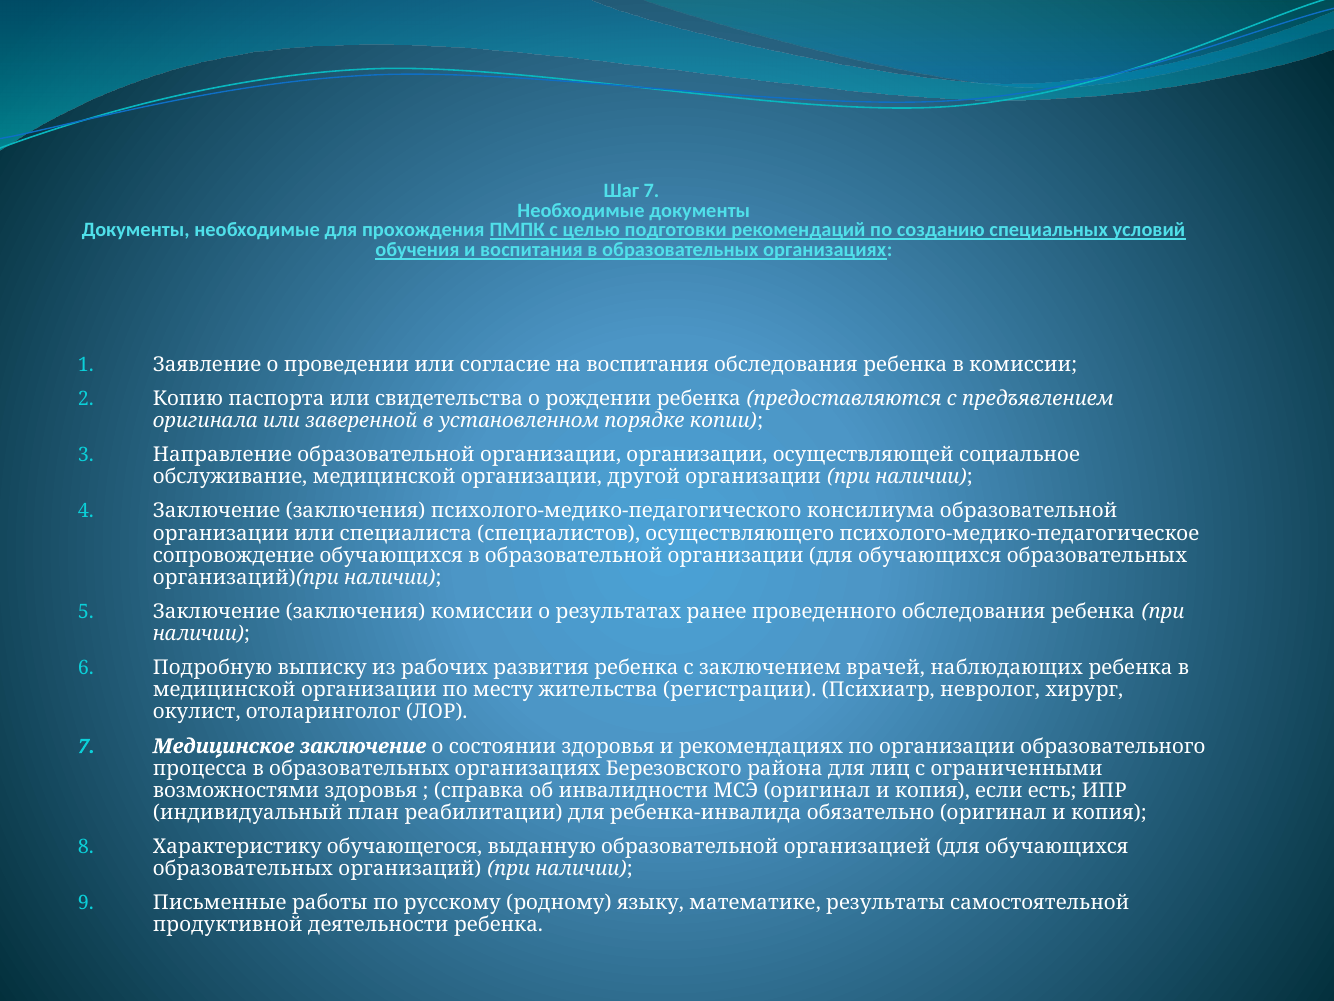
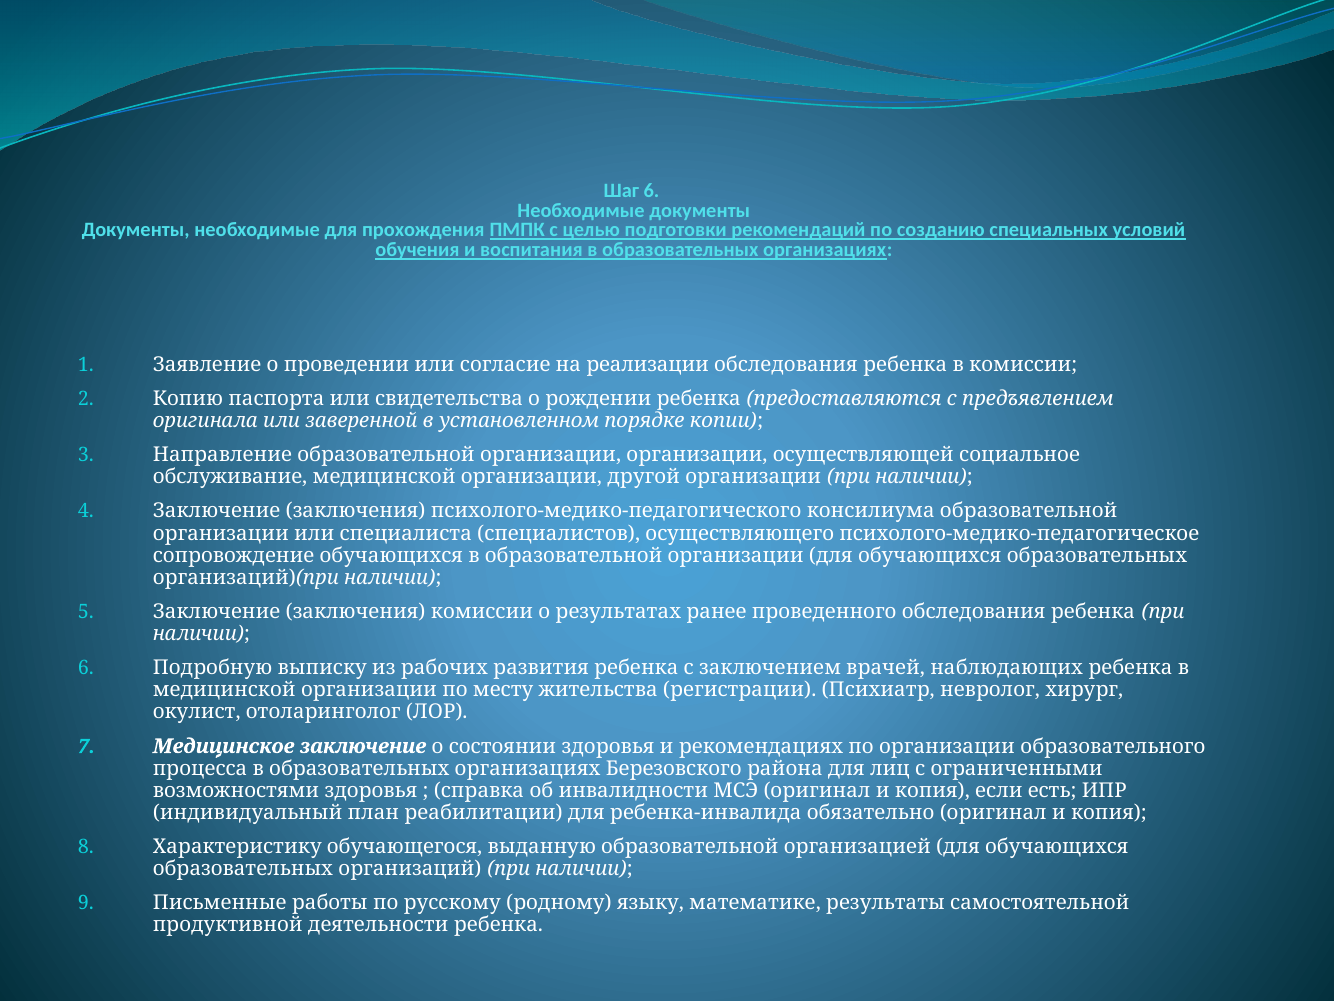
Шаг 7: 7 -> 6 (652, 191)
на воспитания: воспитания -> реализации (648, 364)
